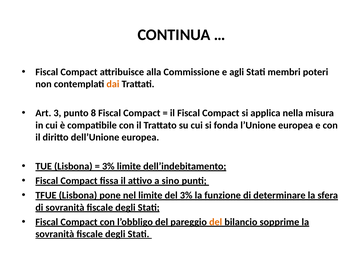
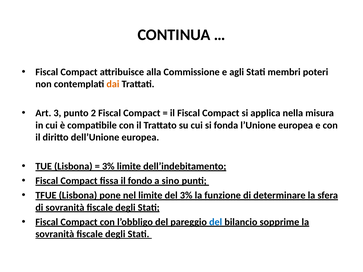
8: 8 -> 2 (93, 113)
attivo: attivo -> fondo (140, 181)
del colour: orange -> blue (216, 222)
